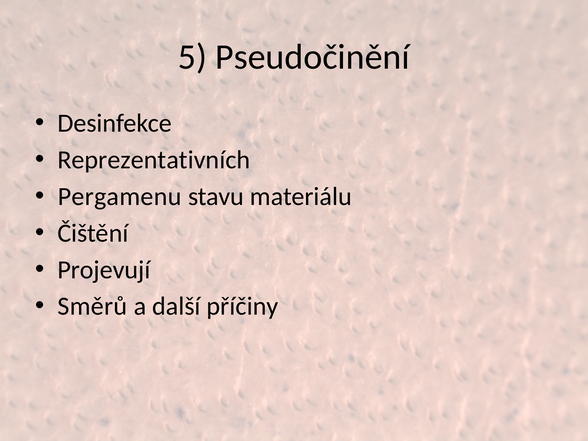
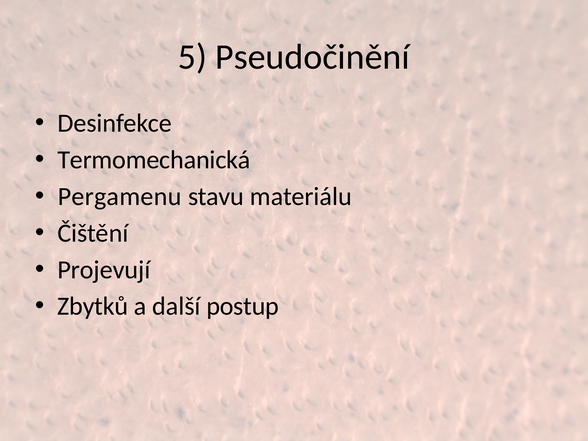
Reprezentativních: Reprezentativních -> Termomechanická (154, 160)
Směrů: Směrů -> Zbytků (93, 306)
příčiny: příčiny -> postup (243, 306)
